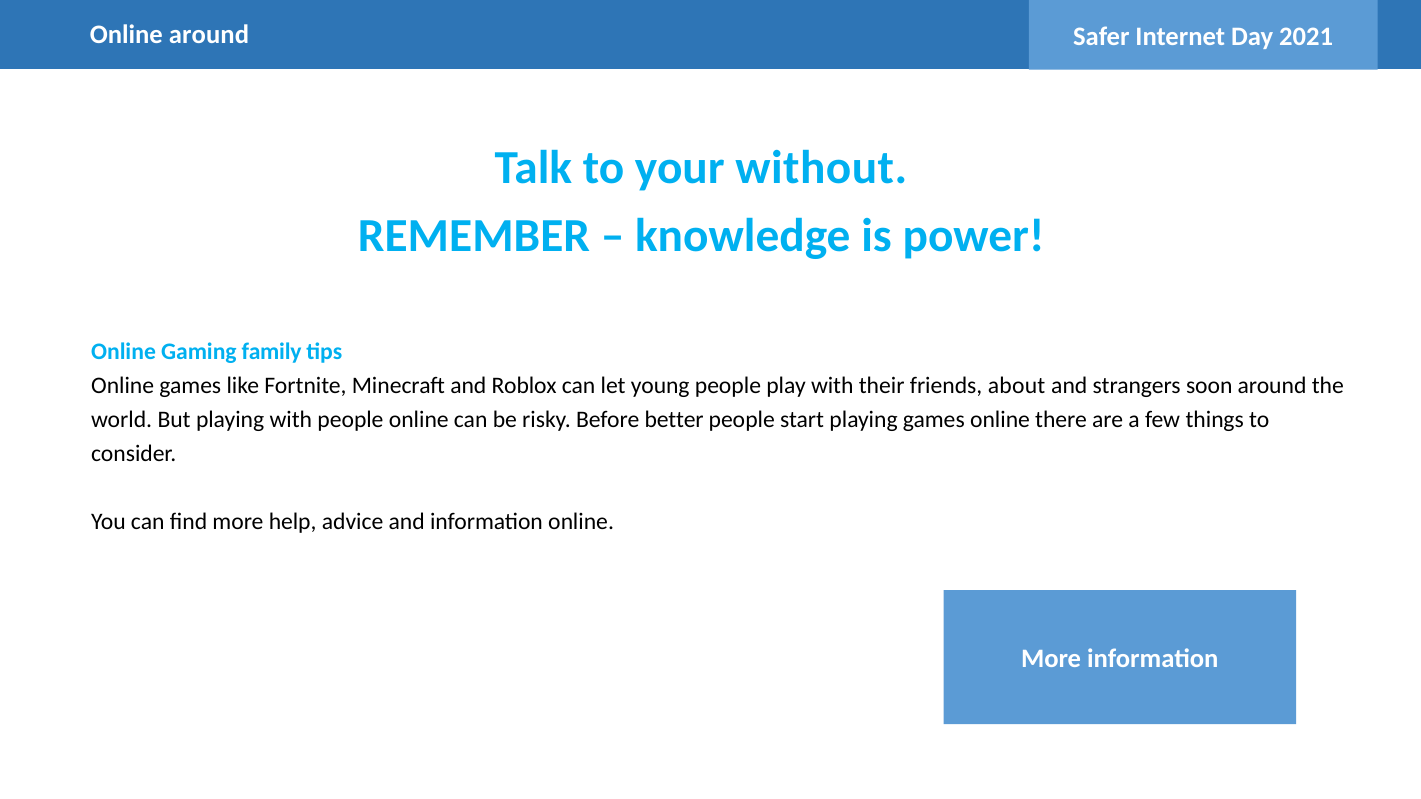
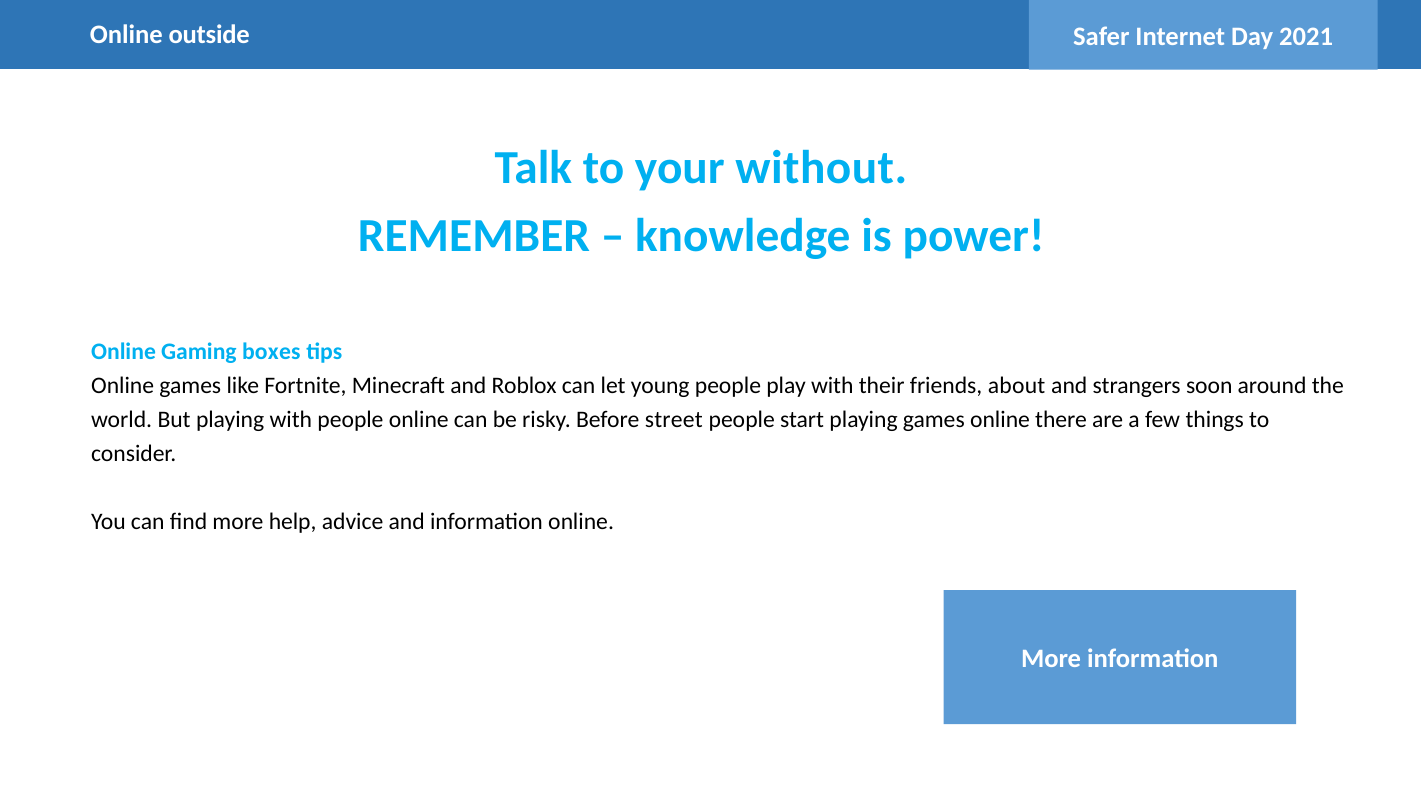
Online around: around -> outside (209, 35)
family: family -> boxes (271, 352)
better: better -> street (674, 420)
